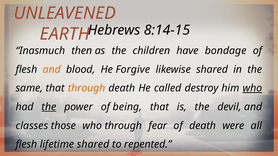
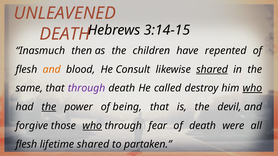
8:14-15: 8:14-15 -> 3:14-15 (167, 30)
EARTH: EARTH -> DEATH (65, 34)
bondage: bondage -> repented (226, 51)
Forgive: Forgive -> Consult (133, 70)
shared underline: none -> present (212, 70)
through colour: orange -> purple (87, 88)
classes: classes -> forgive (32, 126)
who underline: none -> present (92, 126)
repented: repented -> partaken (148, 145)
